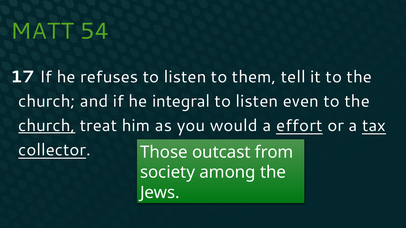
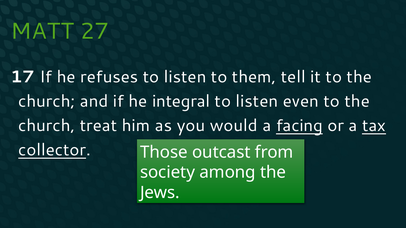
54: 54 -> 27 (95, 31)
church underline: present -> none (47, 126)
effort: effort -> facing (299, 126)
